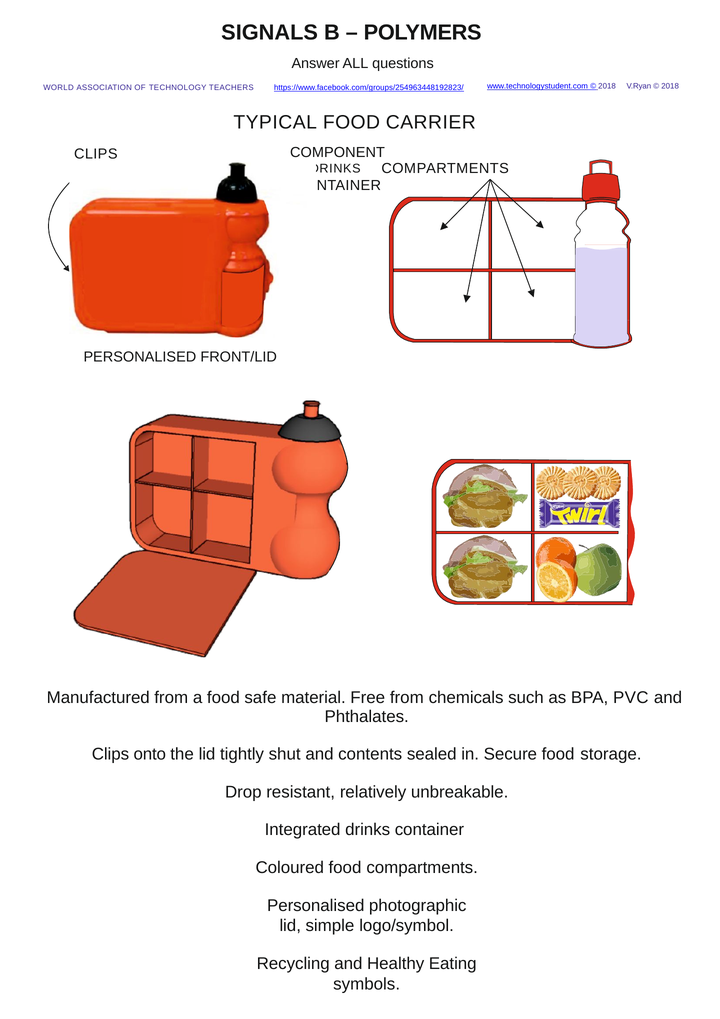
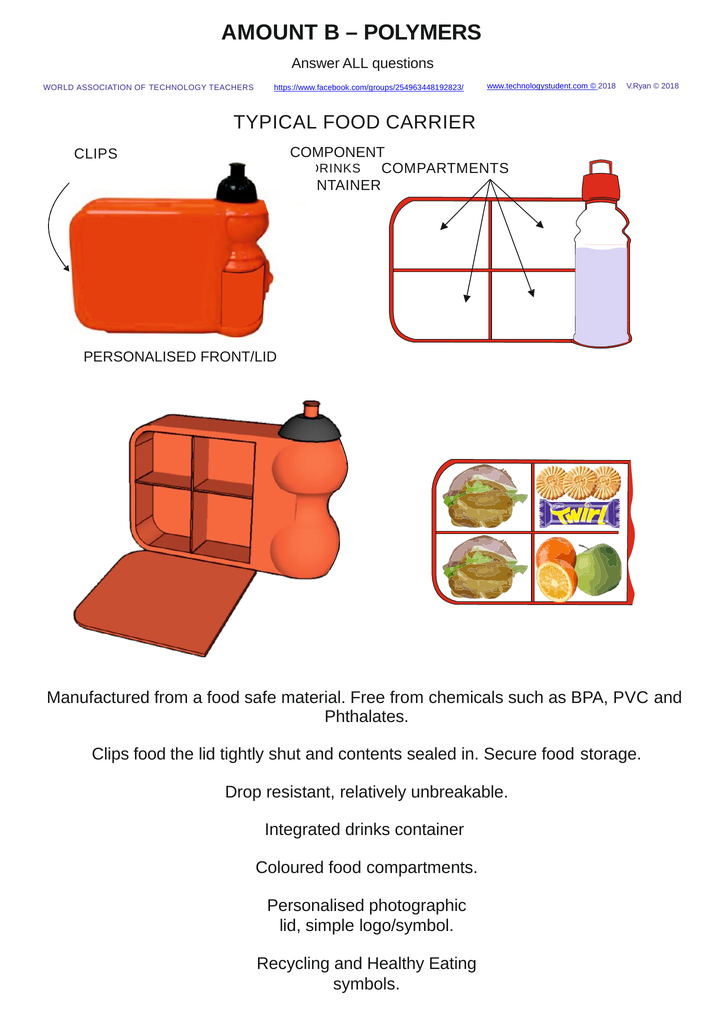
SIGNALS: SIGNALS -> AMOUNT (270, 33)
Clips onto: onto -> food (150, 754)
